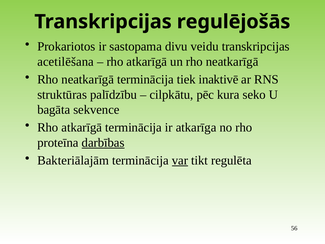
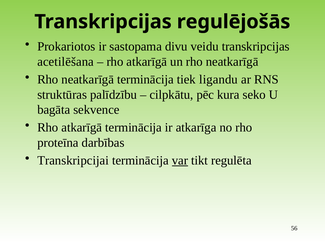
inaktivē: inaktivē -> ligandu (218, 79)
darbības underline: present -> none (103, 143)
Bakteriālajām: Bakteriālajām -> Transkripcijai (73, 160)
